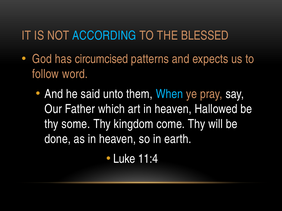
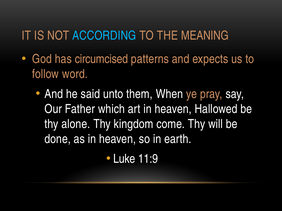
BLESSED: BLESSED -> MEANING (205, 36)
When colour: light blue -> white (169, 94)
some: some -> alone (76, 124)
11:4: 11:4 -> 11:9 (148, 159)
